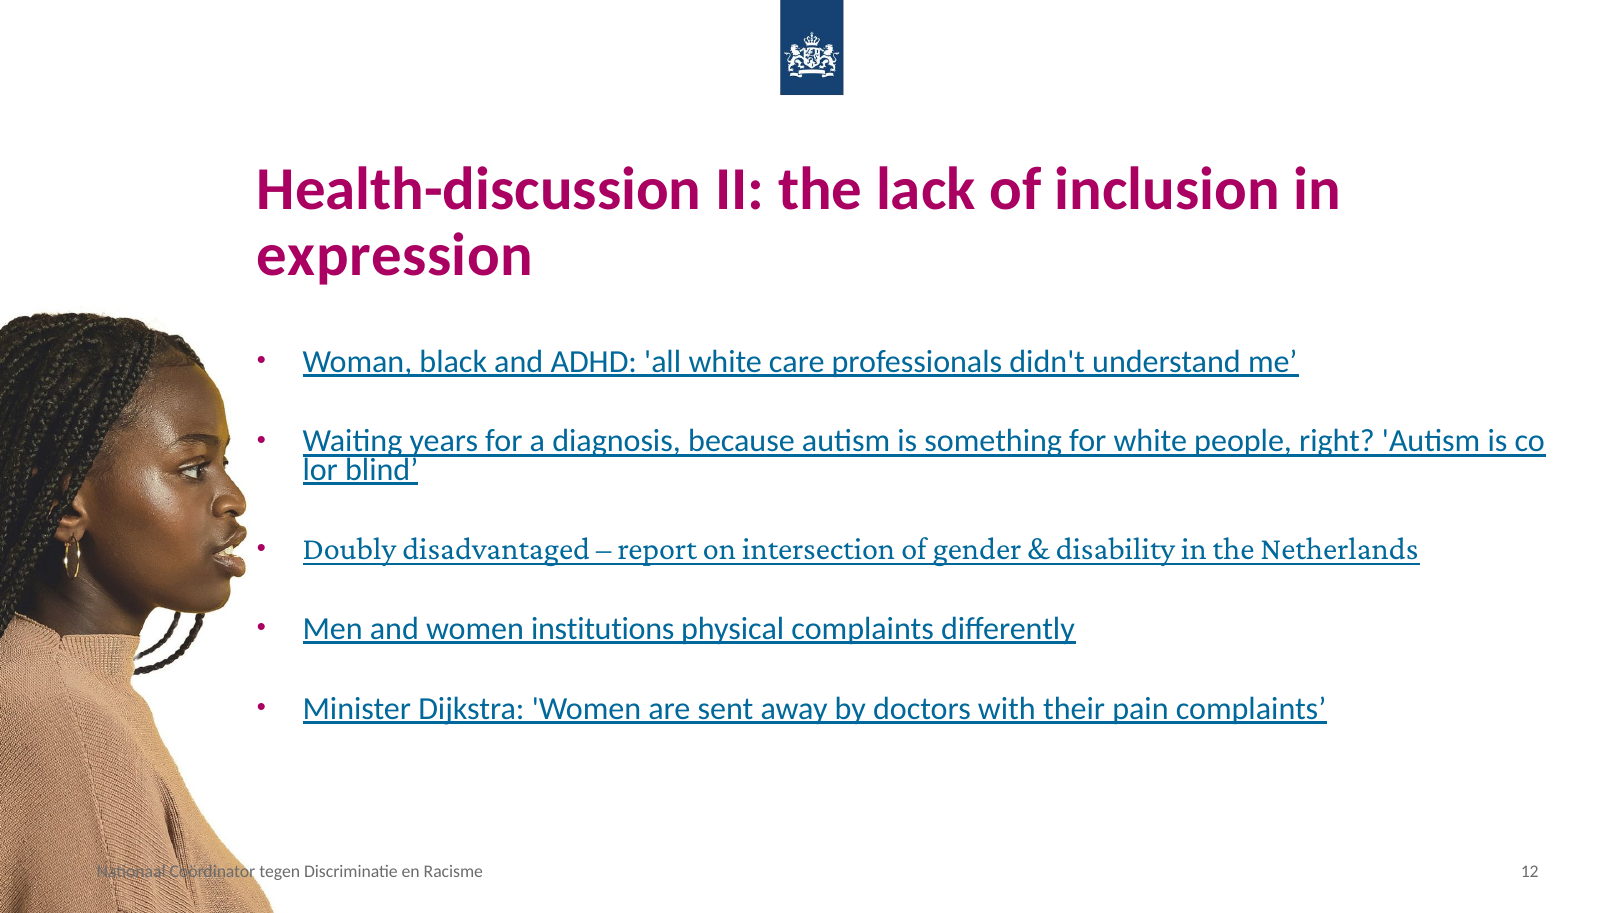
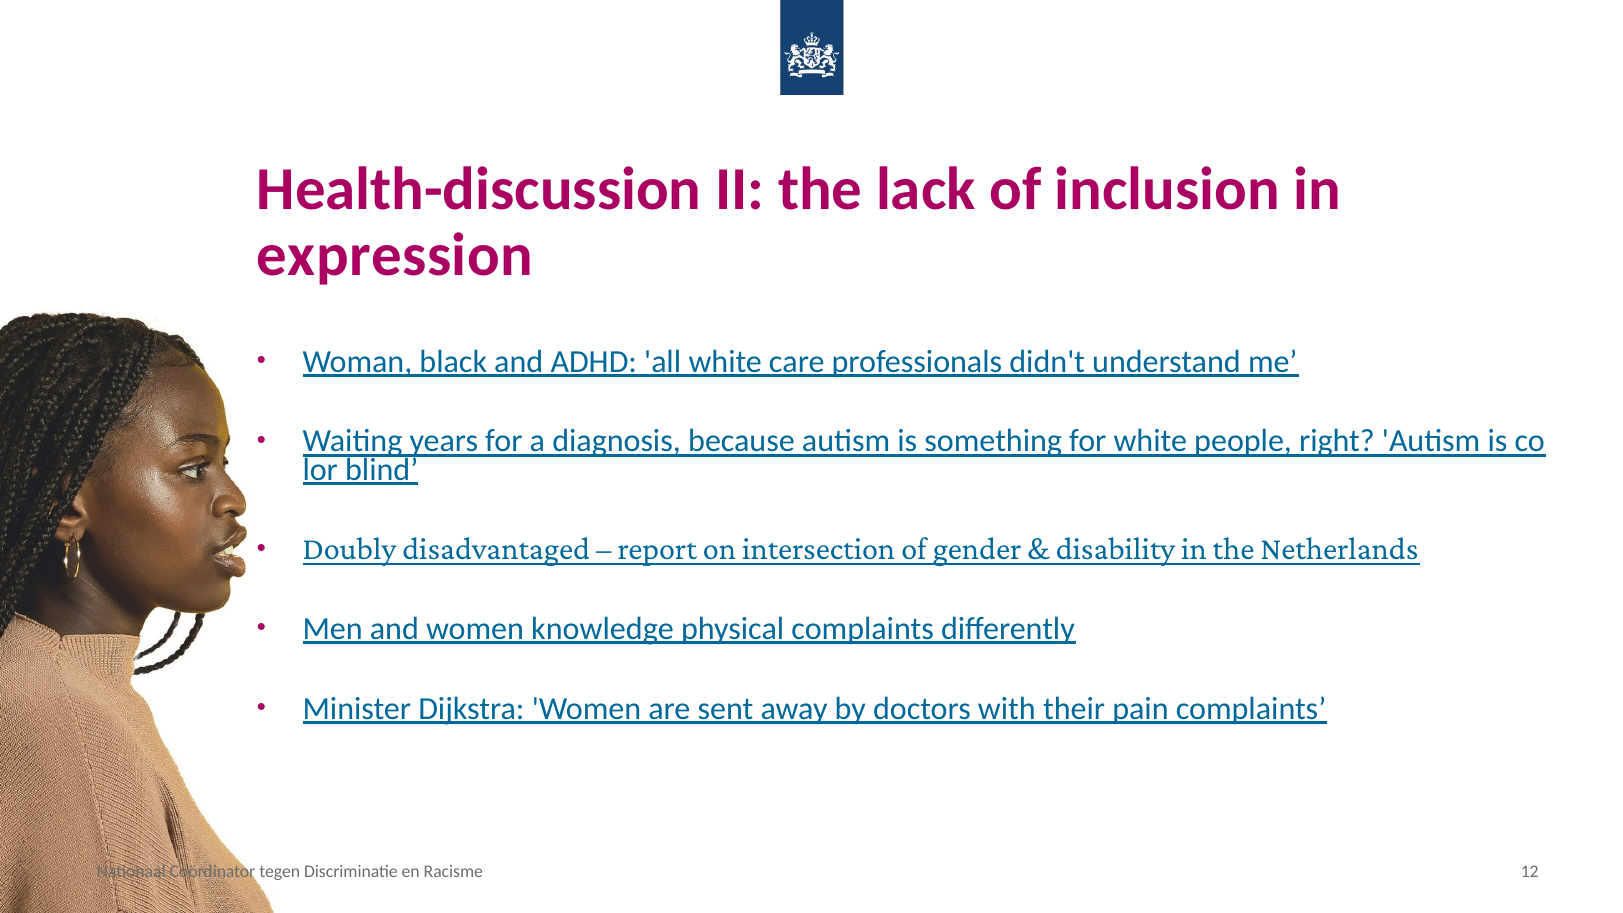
institutions: institutions -> knowledge (603, 629)
